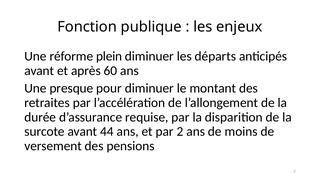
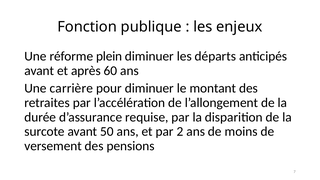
presque: presque -> carrière (71, 88)
44: 44 -> 50 (107, 132)
